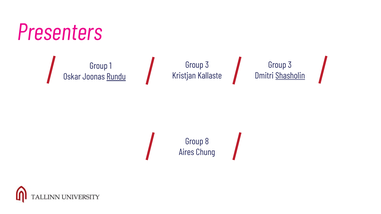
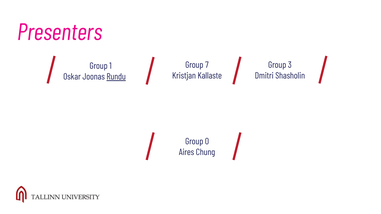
3: 3 -> 7 (207, 65)
Shasholin underline: present -> none (290, 76)
8: 8 -> 0 (207, 142)
